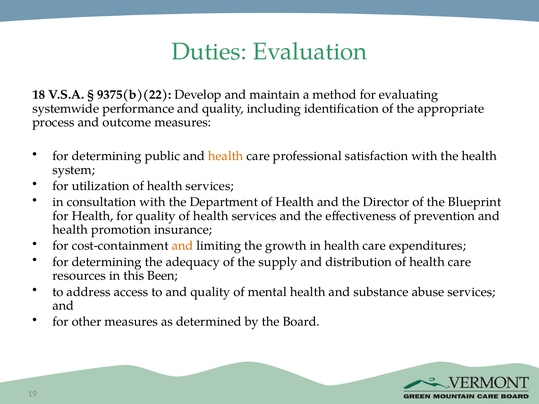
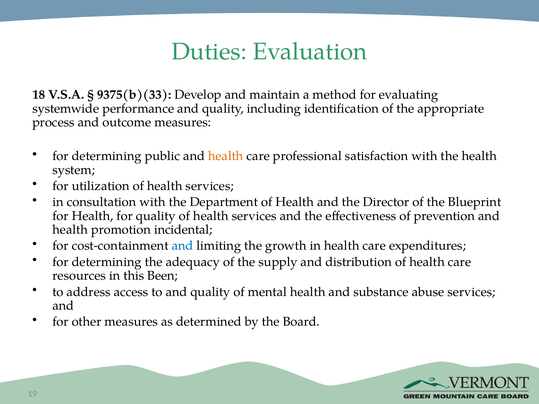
9375(b)(22: 9375(b)(22 -> 9375(b)(33 (134, 95)
insurance: insurance -> incidental (183, 230)
and colour: orange -> blue (183, 246)
